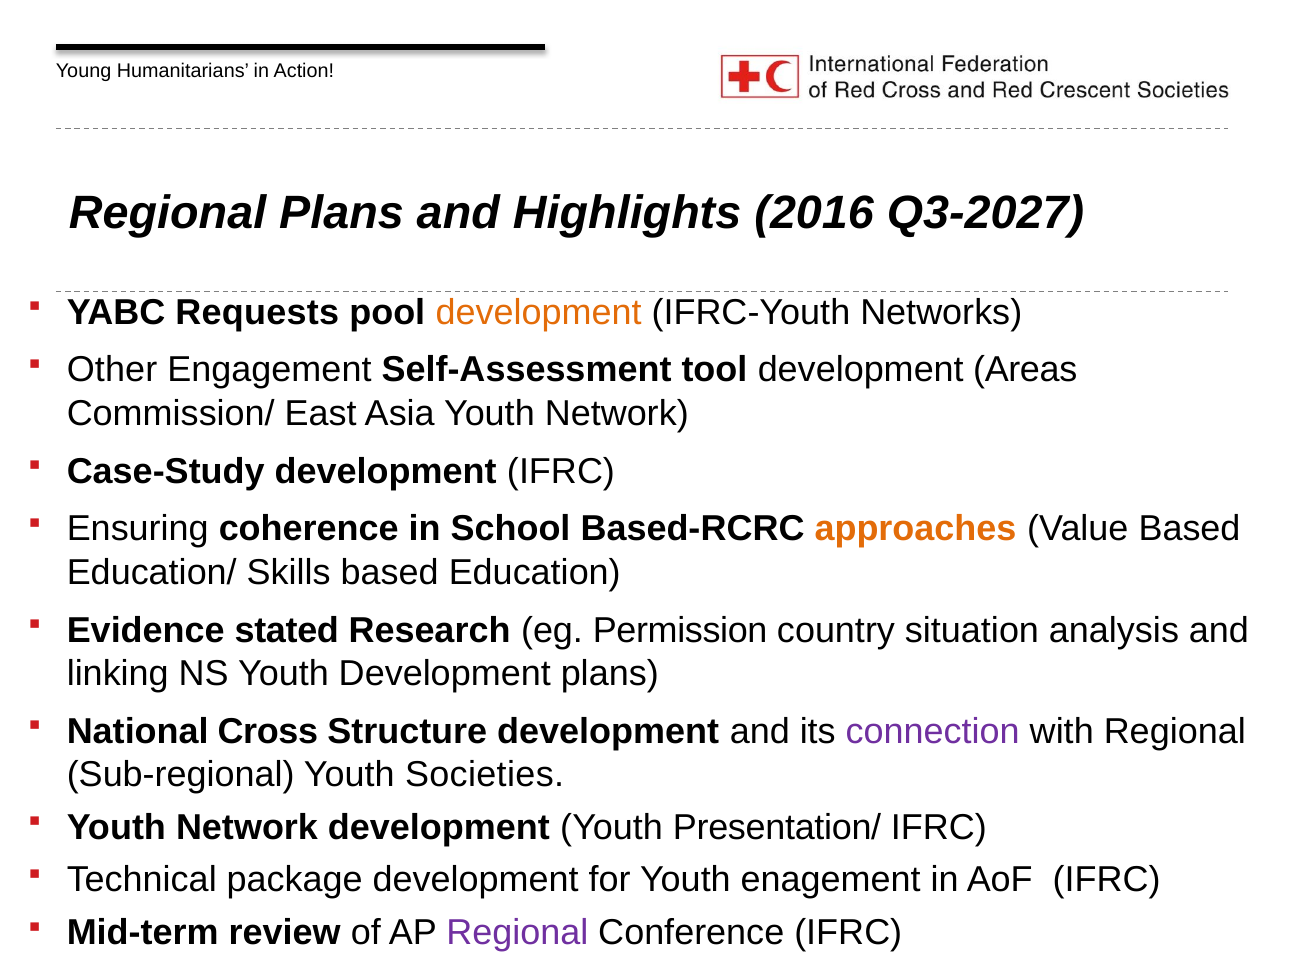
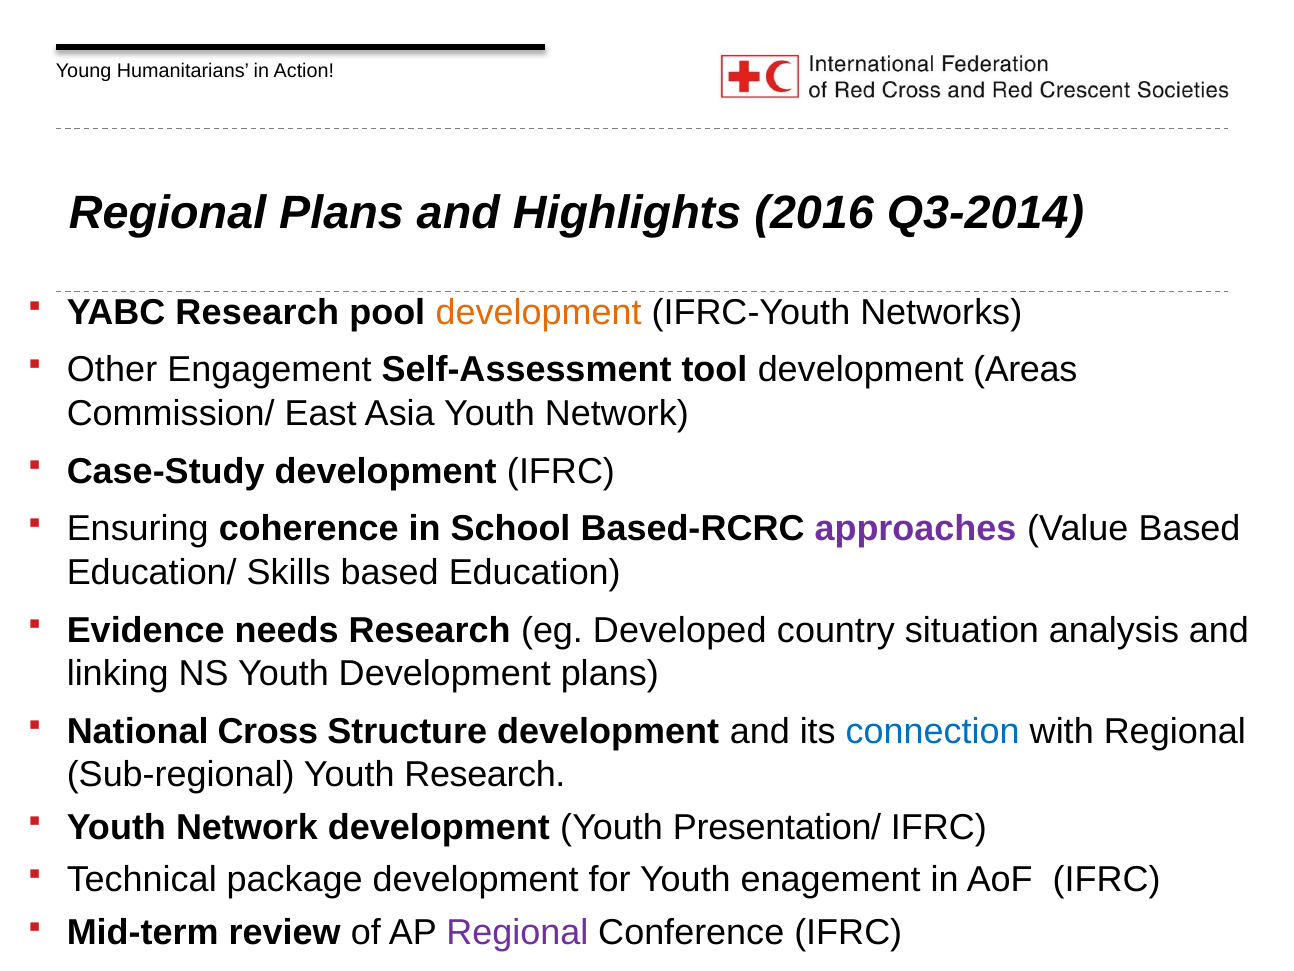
Q3-2027: Q3-2027 -> Q3-2014 (986, 213)
YABC Requests: Requests -> Research (257, 312)
approaches colour: orange -> purple (915, 529)
stated: stated -> needs (287, 630)
Permission: Permission -> Developed (680, 630)
connection colour: purple -> blue (933, 731)
Youth Societies: Societies -> Research (485, 774)
